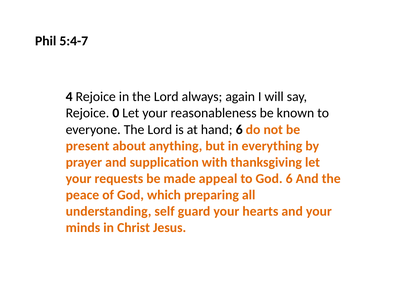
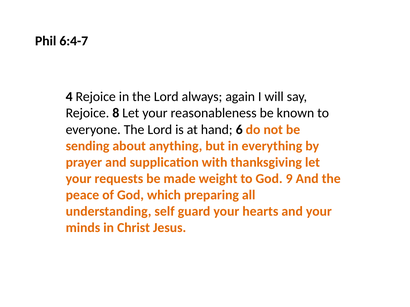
5:4-7: 5:4-7 -> 6:4-7 (74, 41)
0: 0 -> 8 (116, 113)
present: present -> sending (88, 146)
appeal: appeal -> weight (218, 179)
God 6: 6 -> 9 (289, 179)
